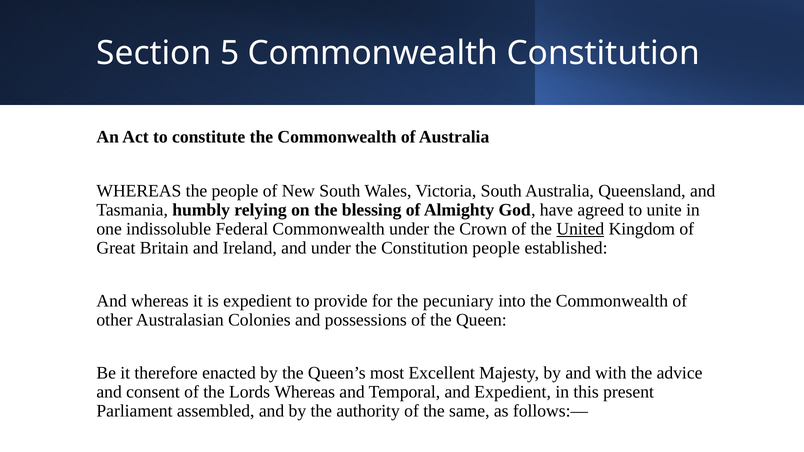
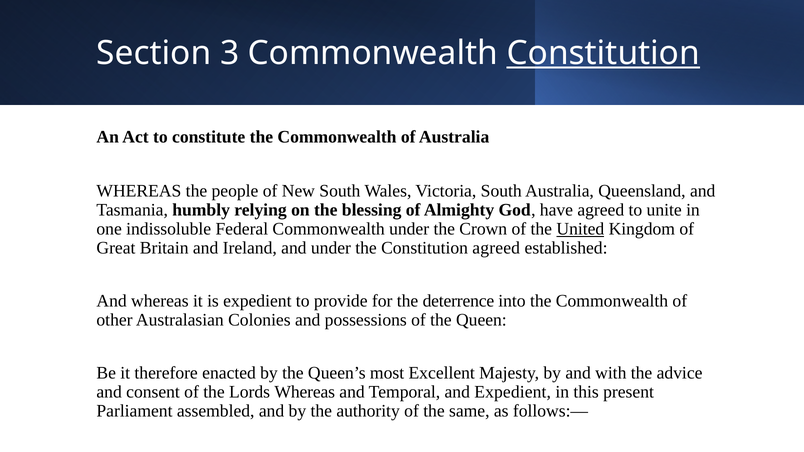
5: 5 -> 3 (230, 53)
Constitution underline: none -> present (603, 53)
Constitution people: people -> agreed (496, 248)
pecuniary: pecuniary -> deterrence (458, 301)
